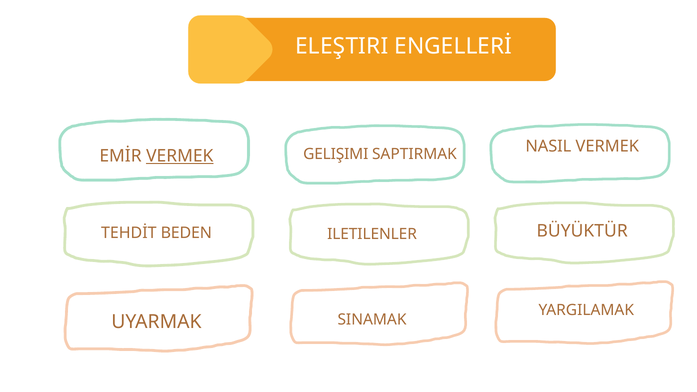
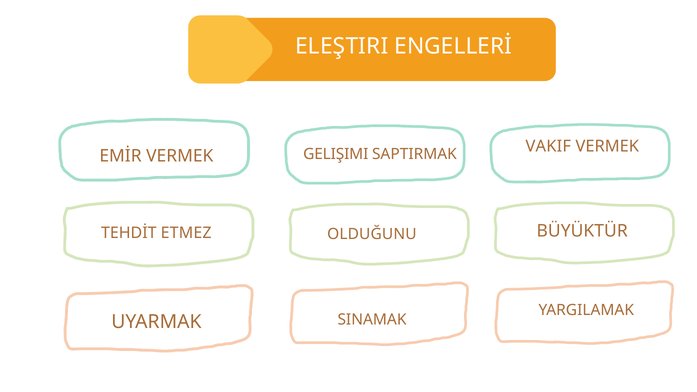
NASIL: NASIL -> VAKIF (548, 146)
VERMEK underline: present -> none (180, 156)
BEDEN: BEDEN -> ETMEZ (186, 233)
ILETILENLER: ILETILENLER -> OLDUĞUNU (372, 234)
